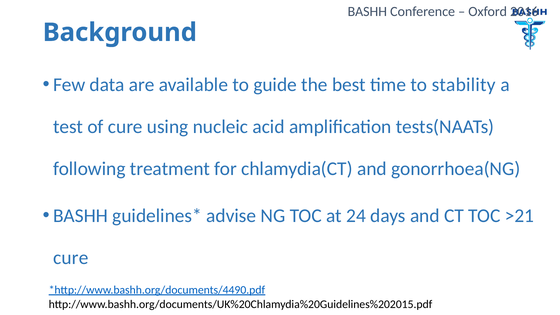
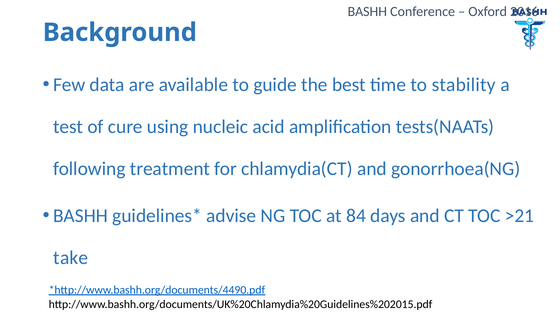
24: 24 -> 84 (356, 216)
cure: cure -> take (71, 258)
